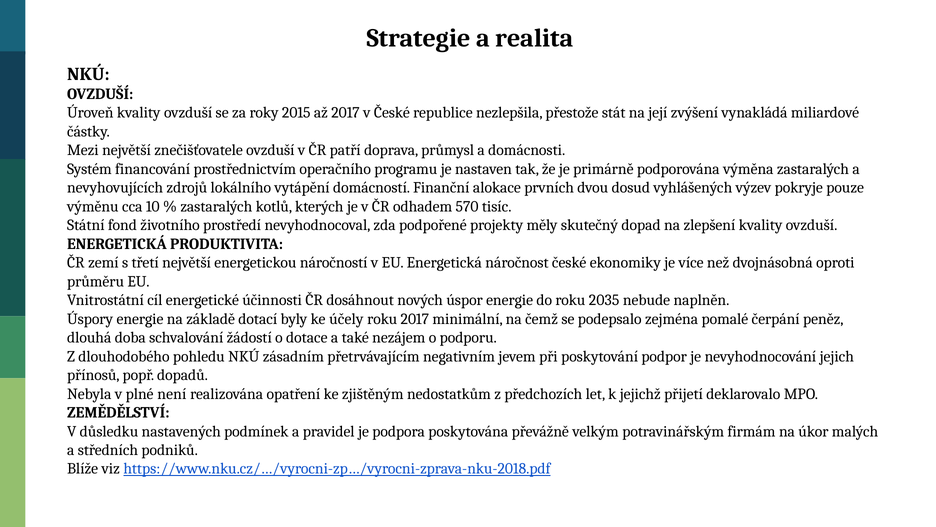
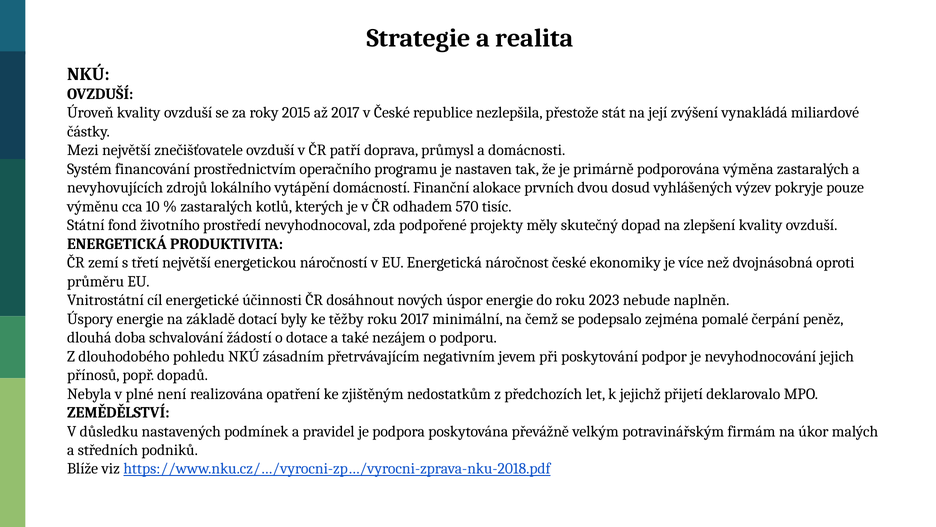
2035: 2035 -> 2023 (604, 300)
účely: účely -> těžby (346, 319)
